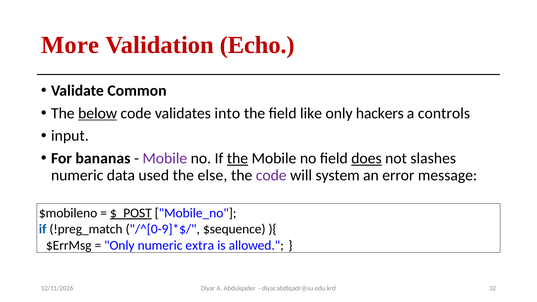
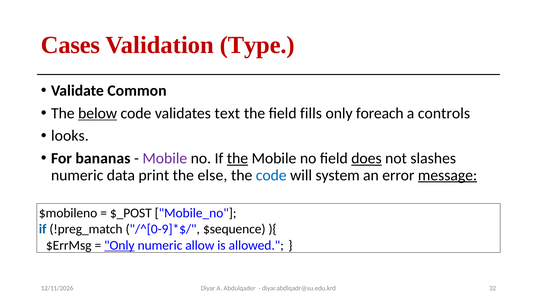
More: More -> Cases (70, 45)
Echo: Echo -> Type (257, 45)
into: into -> text (227, 113)
like: like -> fills (311, 113)
hackers: hackers -> foreach (380, 113)
input: input -> looks (70, 136)
used: used -> print (154, 175)
code colour: purple -> blue (271, 175)
message underline: none -> present (448, 175)
$_POST underline: present -> none (131, 213)
Only underline: none -> present (119, 245)
extra: extra -> allow (200, 245)
